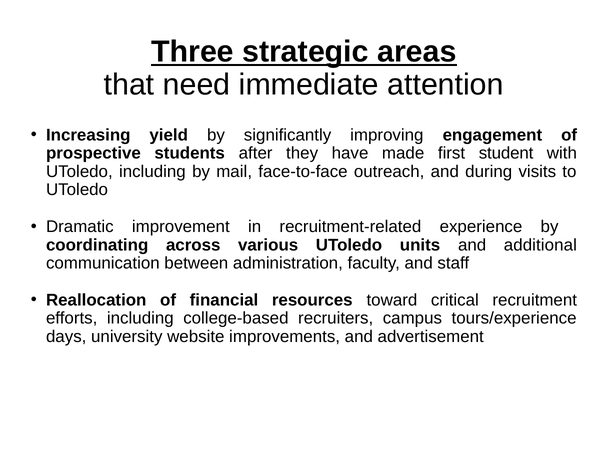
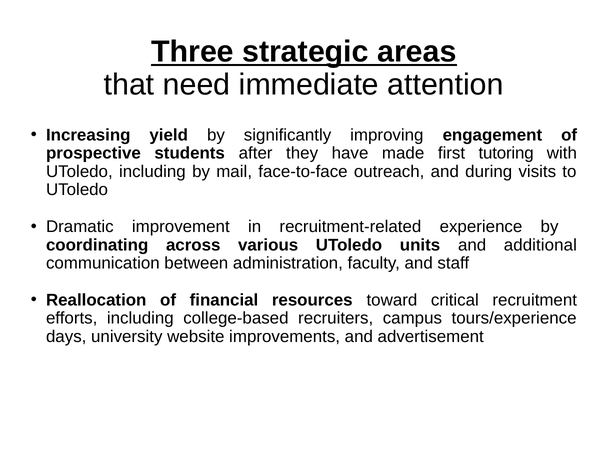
student: student -> tutoring (506, 153)
